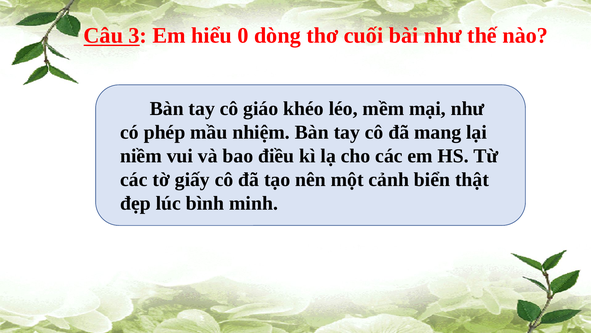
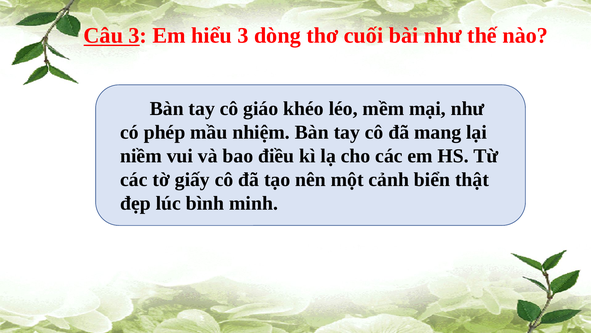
hiểu 0: 0 -> 3 (243, 35)
